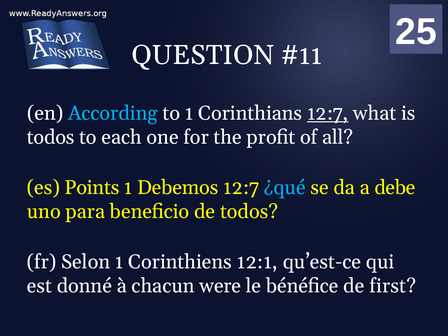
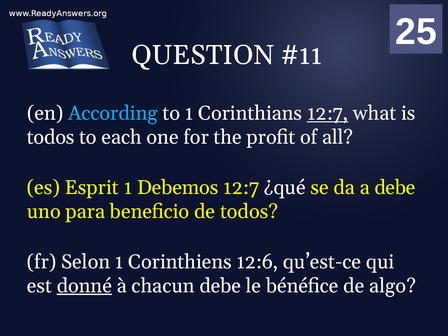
Points: Points -> Esprit (92, 188)
¿qué colour: light blue -> white (285, 188)
12:1: 12:1 -> 12:6 (257, 262)
donné underline: none -> present (84, 286)
chacun were: were -> debe (220, 286)
first: first -> algo (393, 286)
